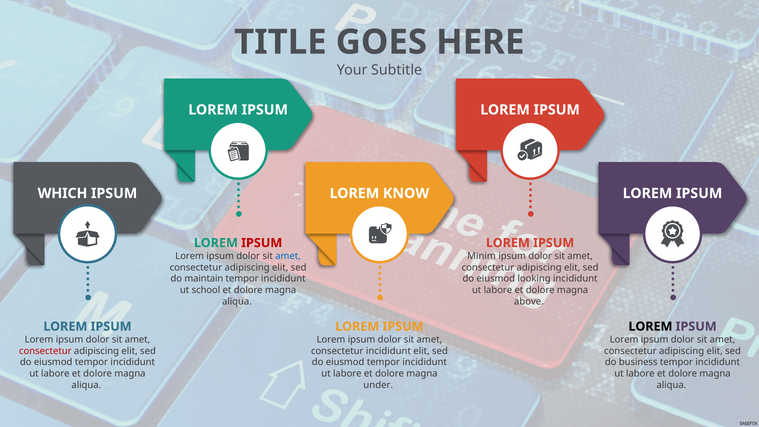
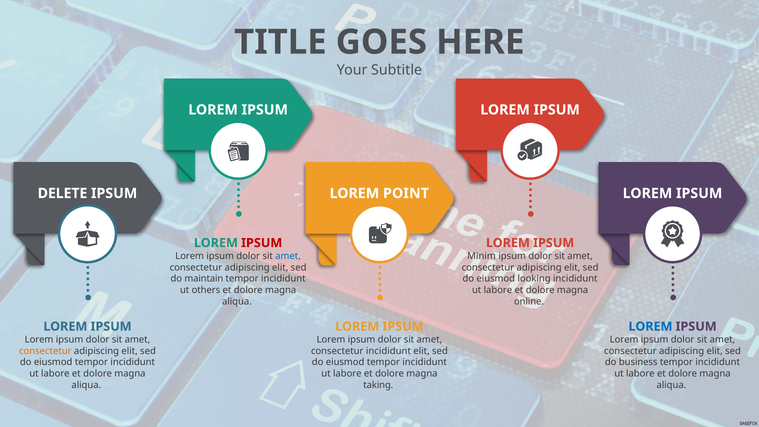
WHICH: WHICH -> DELETE (63, 193)
KNOW: KNOW -> POINT (406, 193)
school: school -> others (206, 290)
above: above -> online (529, 302)
LOREM colour: black -> blue (650, 326)
consectetur colour: red -> orange (45, 351)
under: under -> taking (378, 385)
